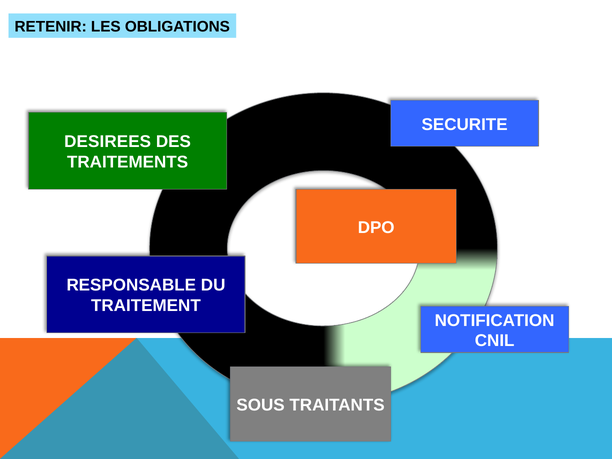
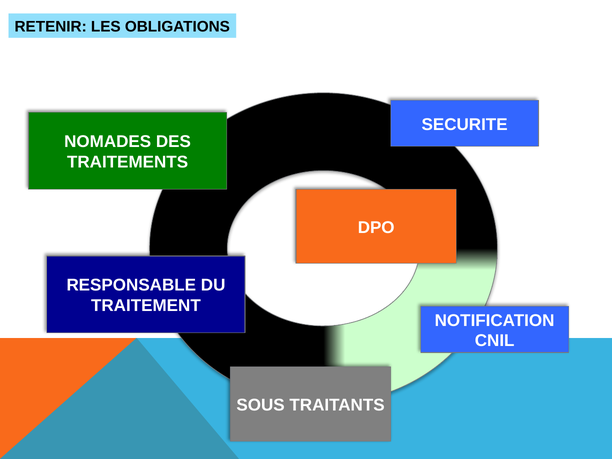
DESIREES: DESIREES -> NOMADES (108, 142)
